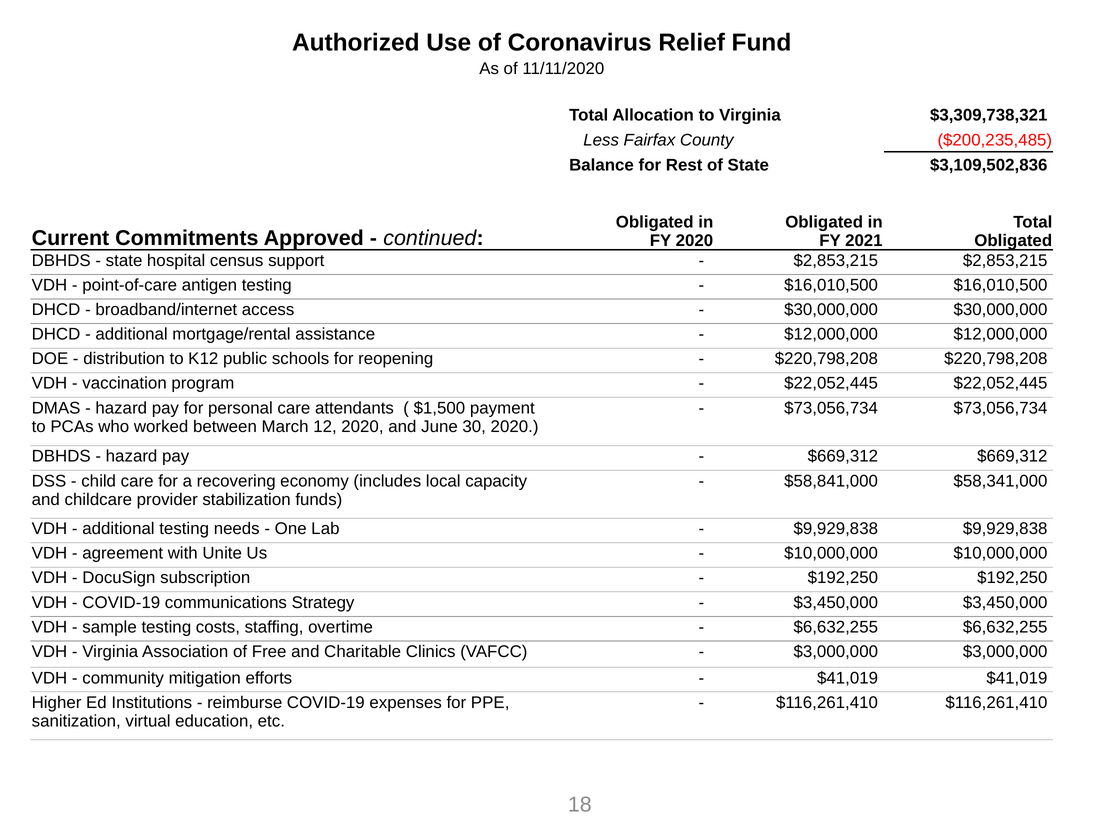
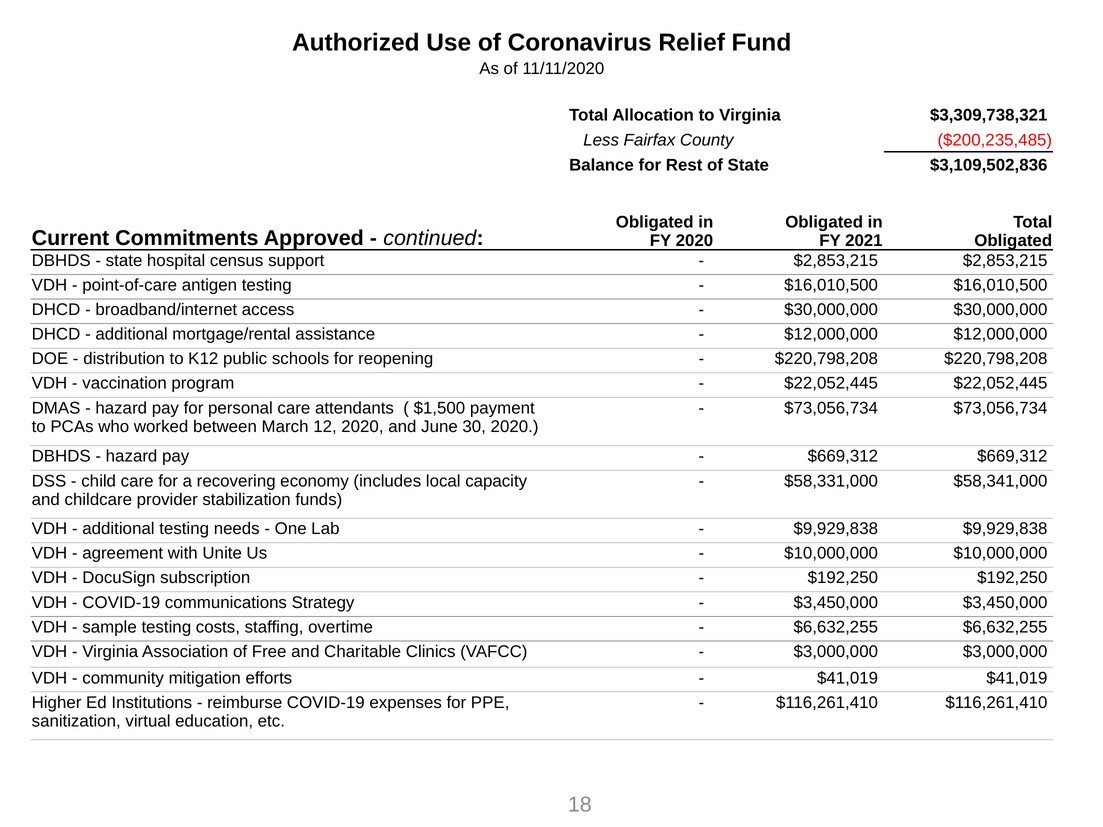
$58,841,000: $58,841,000 -> $58,331,000 (831, 481)
